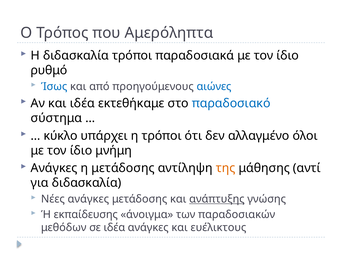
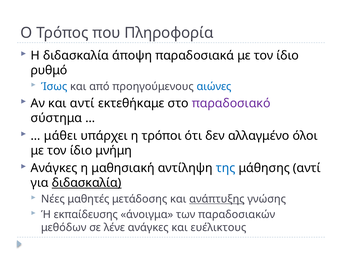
Αμερόληπτα: Αμερόληπτα -> Πληροφορία (169, 33)
διδασκαλία τρόποι: τρόποι -> άποψη (132, 56)
και ιδέα: ιδέα -> αντί (82, 104)
παραδοσιακό colour: blue -> purple (231, 104)
κύκλο: κύκλο -> μάθει (61, 136)
η μετάδοσης: μετάδοσης -> μαθησιακή (123, 168)
της colour: orange -> blue (226, 168)
διδασκαλία underline: none -> present (87, 183)
Νέες ανάγκες: ανάγκες -> μαθητές (88, 199)
σε ιδέα: ιδέα -> λένε (114, 228)
